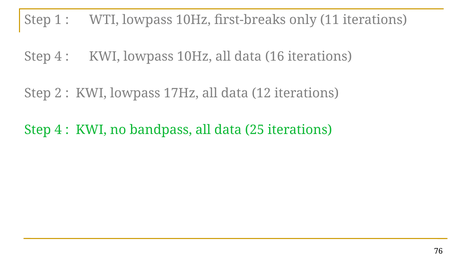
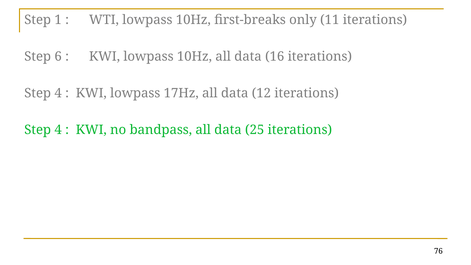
4: 4 -> 6 (58, 57)
2: 2 -> 4 (58, 93)
